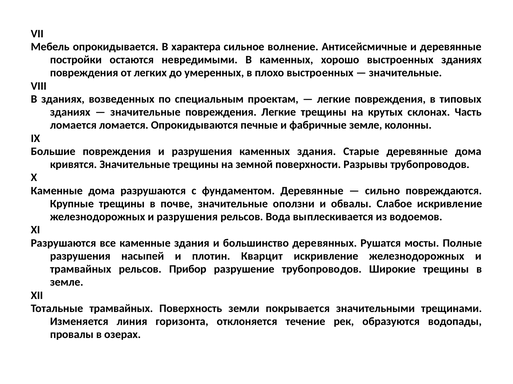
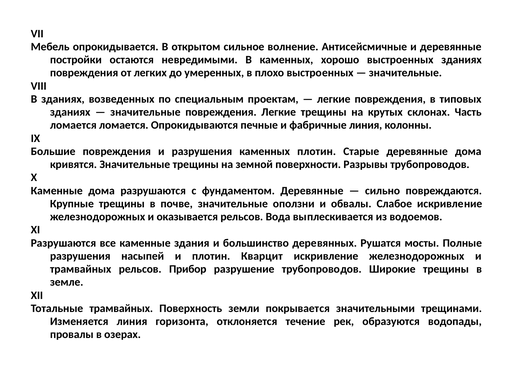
характера: характера -> открытом (196, 47)
фабричные земле: земле -> линия (366, 125)
каменных здания: здания -> плотин (317, 152)
железнодорожных и разрушения: разрушения -> оказывается (187, 217)
